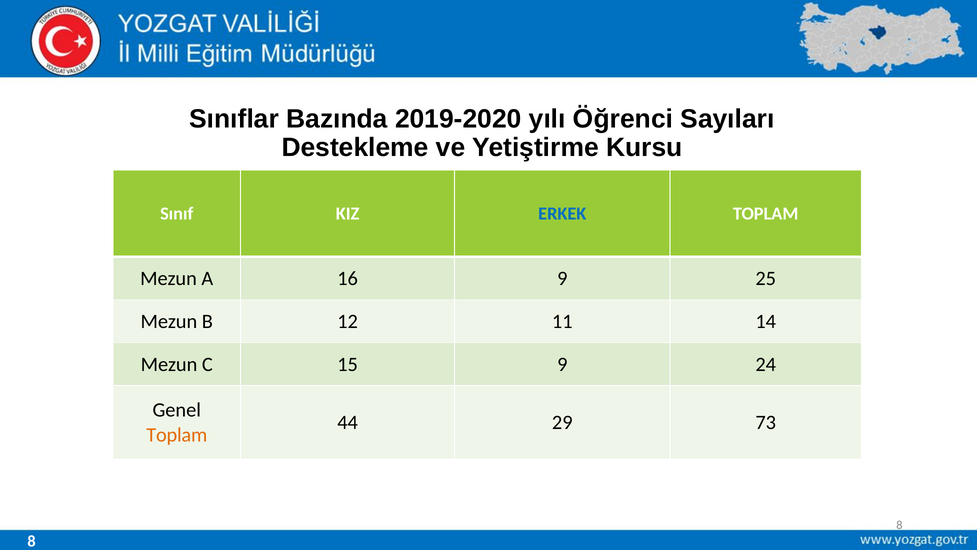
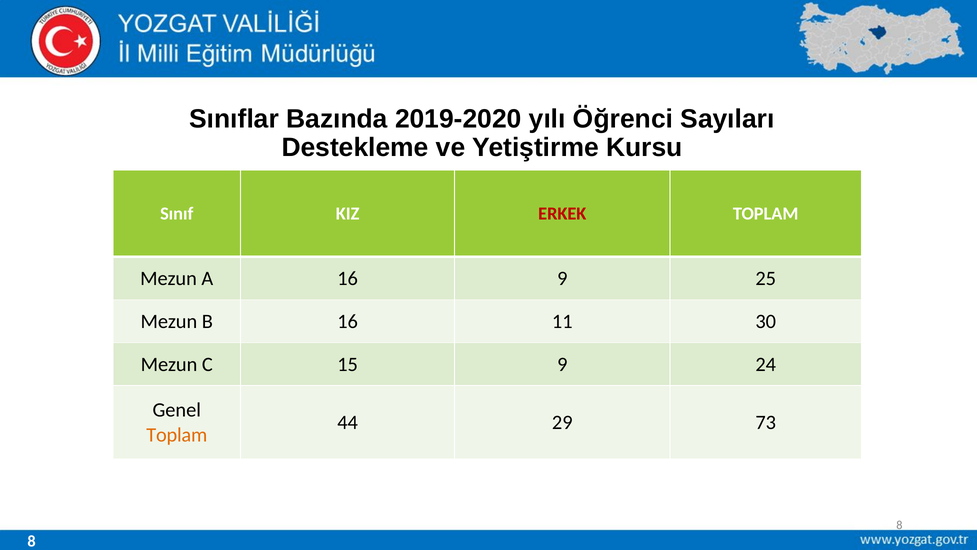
ERKEK colour: blue -> red (562, 214)
B 12: 12 -> 16 (348, 321)
14: 14 -> 30 (766, 321)
